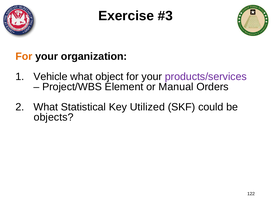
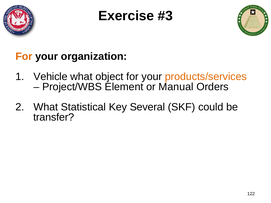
products/services colour: purple -> orange (206, 77)
Utilized: Utilized -> Several (147, 107)
objects: objects -> transfer (54, 117)
